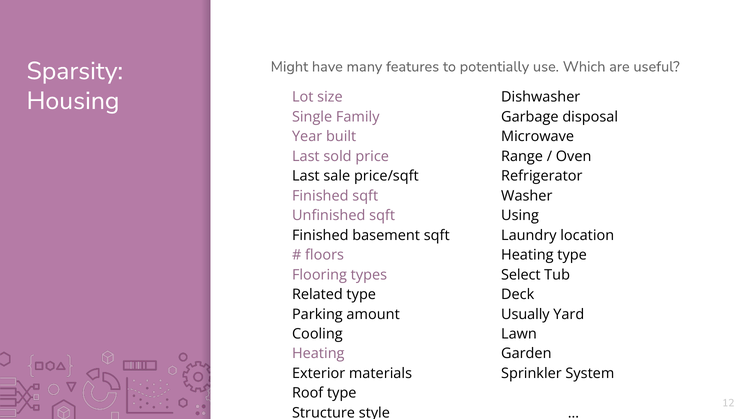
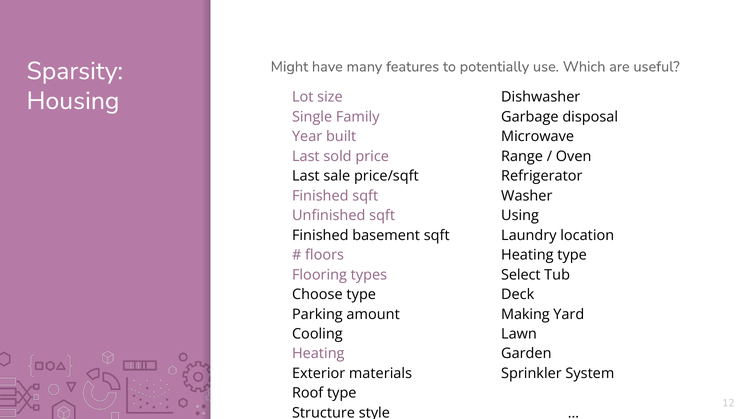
Related: Related -> Choose (317, 295)
Usually: Usually -> Making (525, 314)
